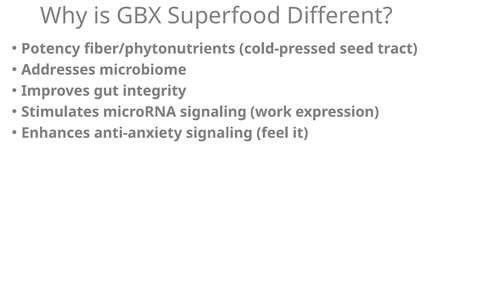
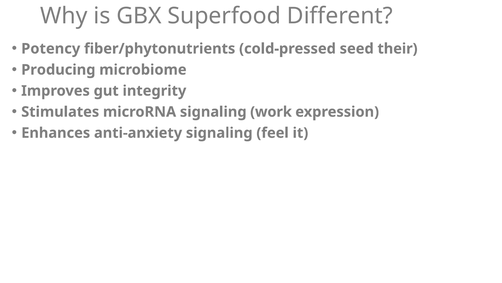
tract: tract -> their (398, 49)
Addresses: Addresses -> Producing (58, 70)
